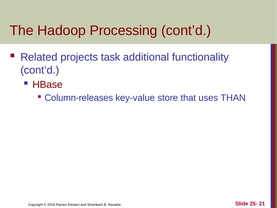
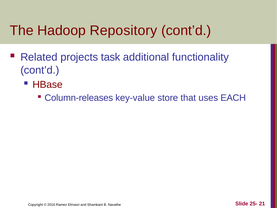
Processing: Processing -> Repository (123, 31)
THAN: THAN -> EACH (233, 98)
